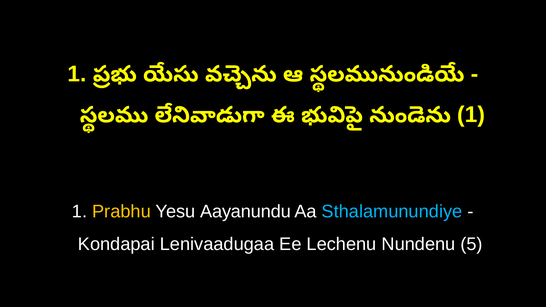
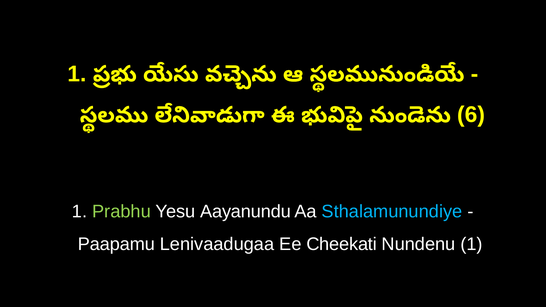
1: 1 -> 6 (471, 115)
Prabhu colour: yellow -> light green (122, 211)
Kondapai: Kondapai -> Paapamu (116, 244)
Lechenu: Lechenu -> Cheekati (342, 244)
Nundenu 5: 5 -> 1 (472, 244)
